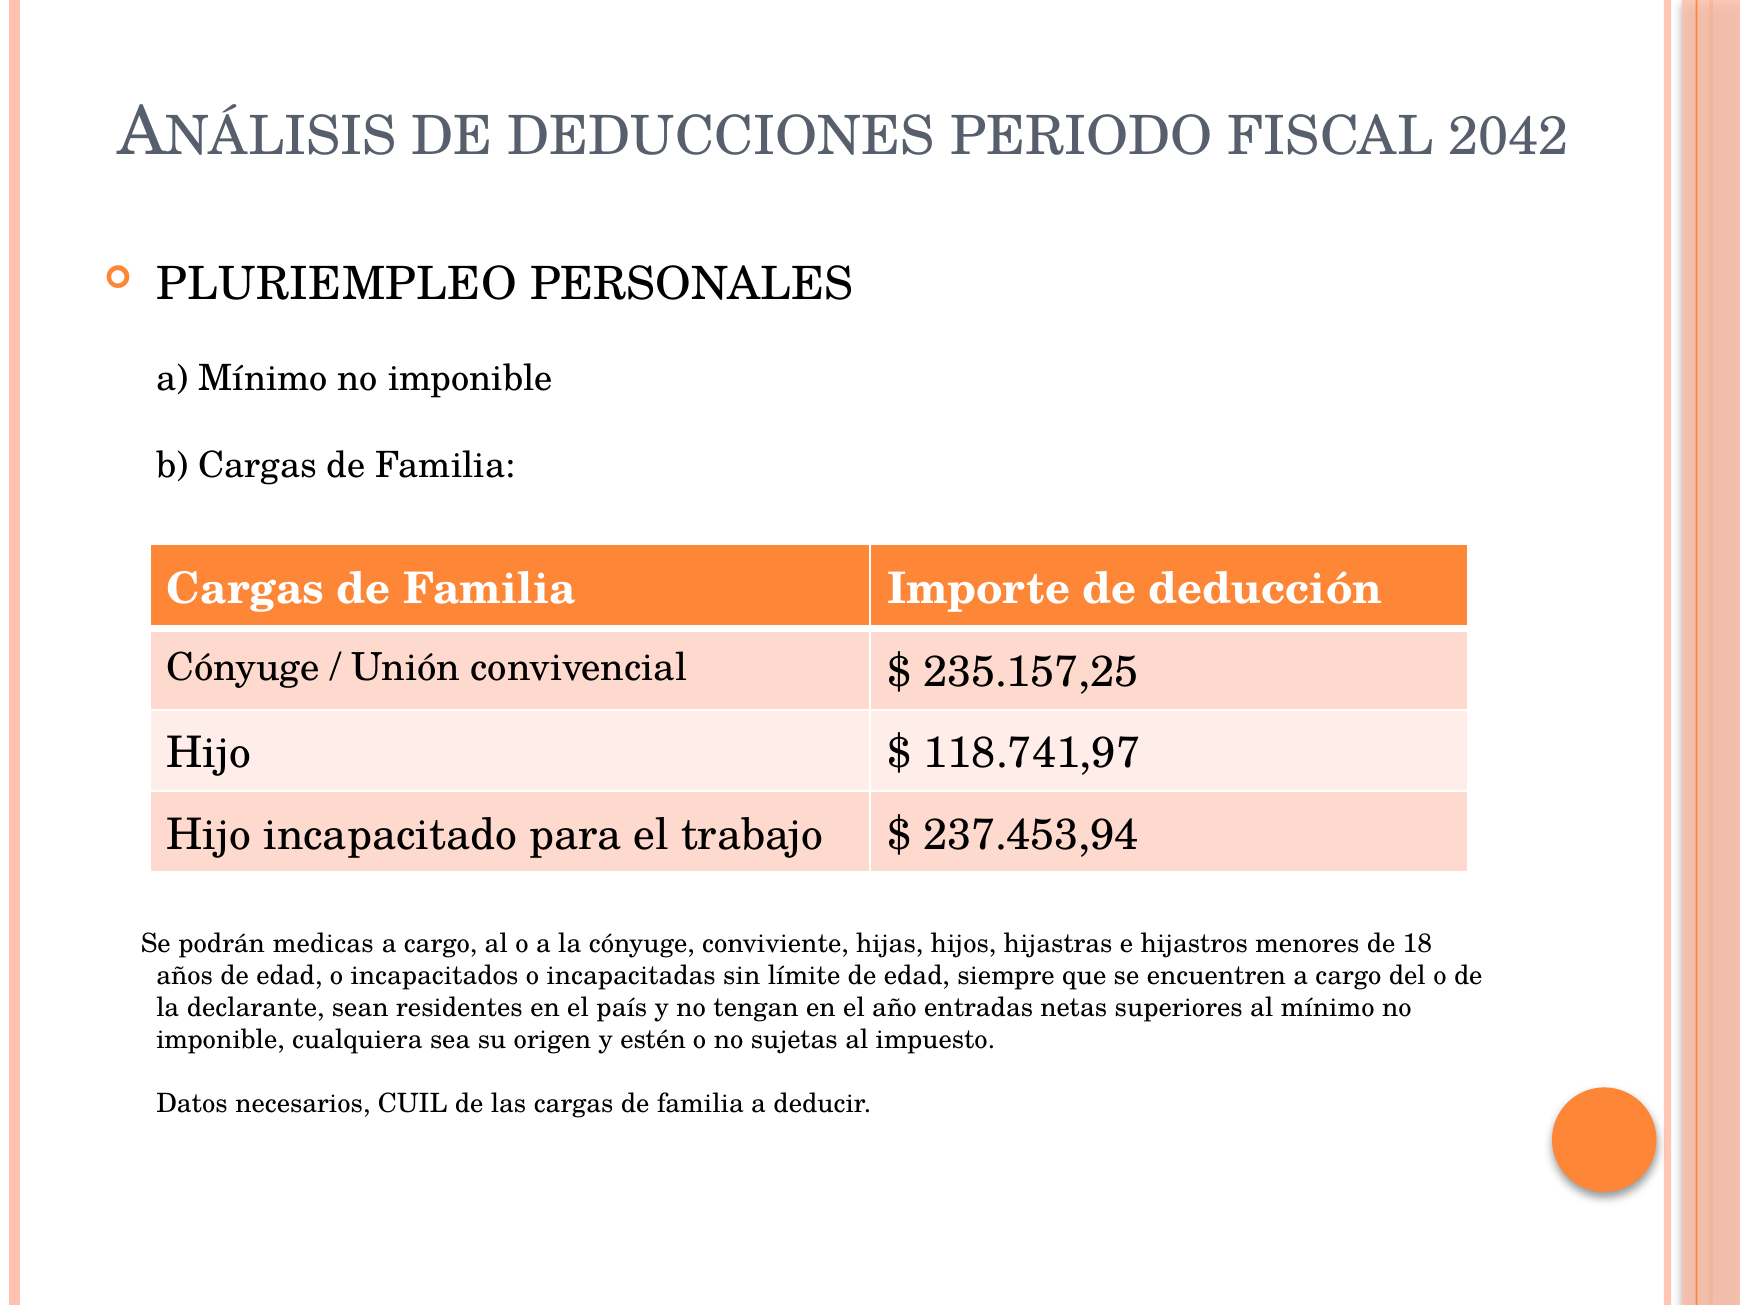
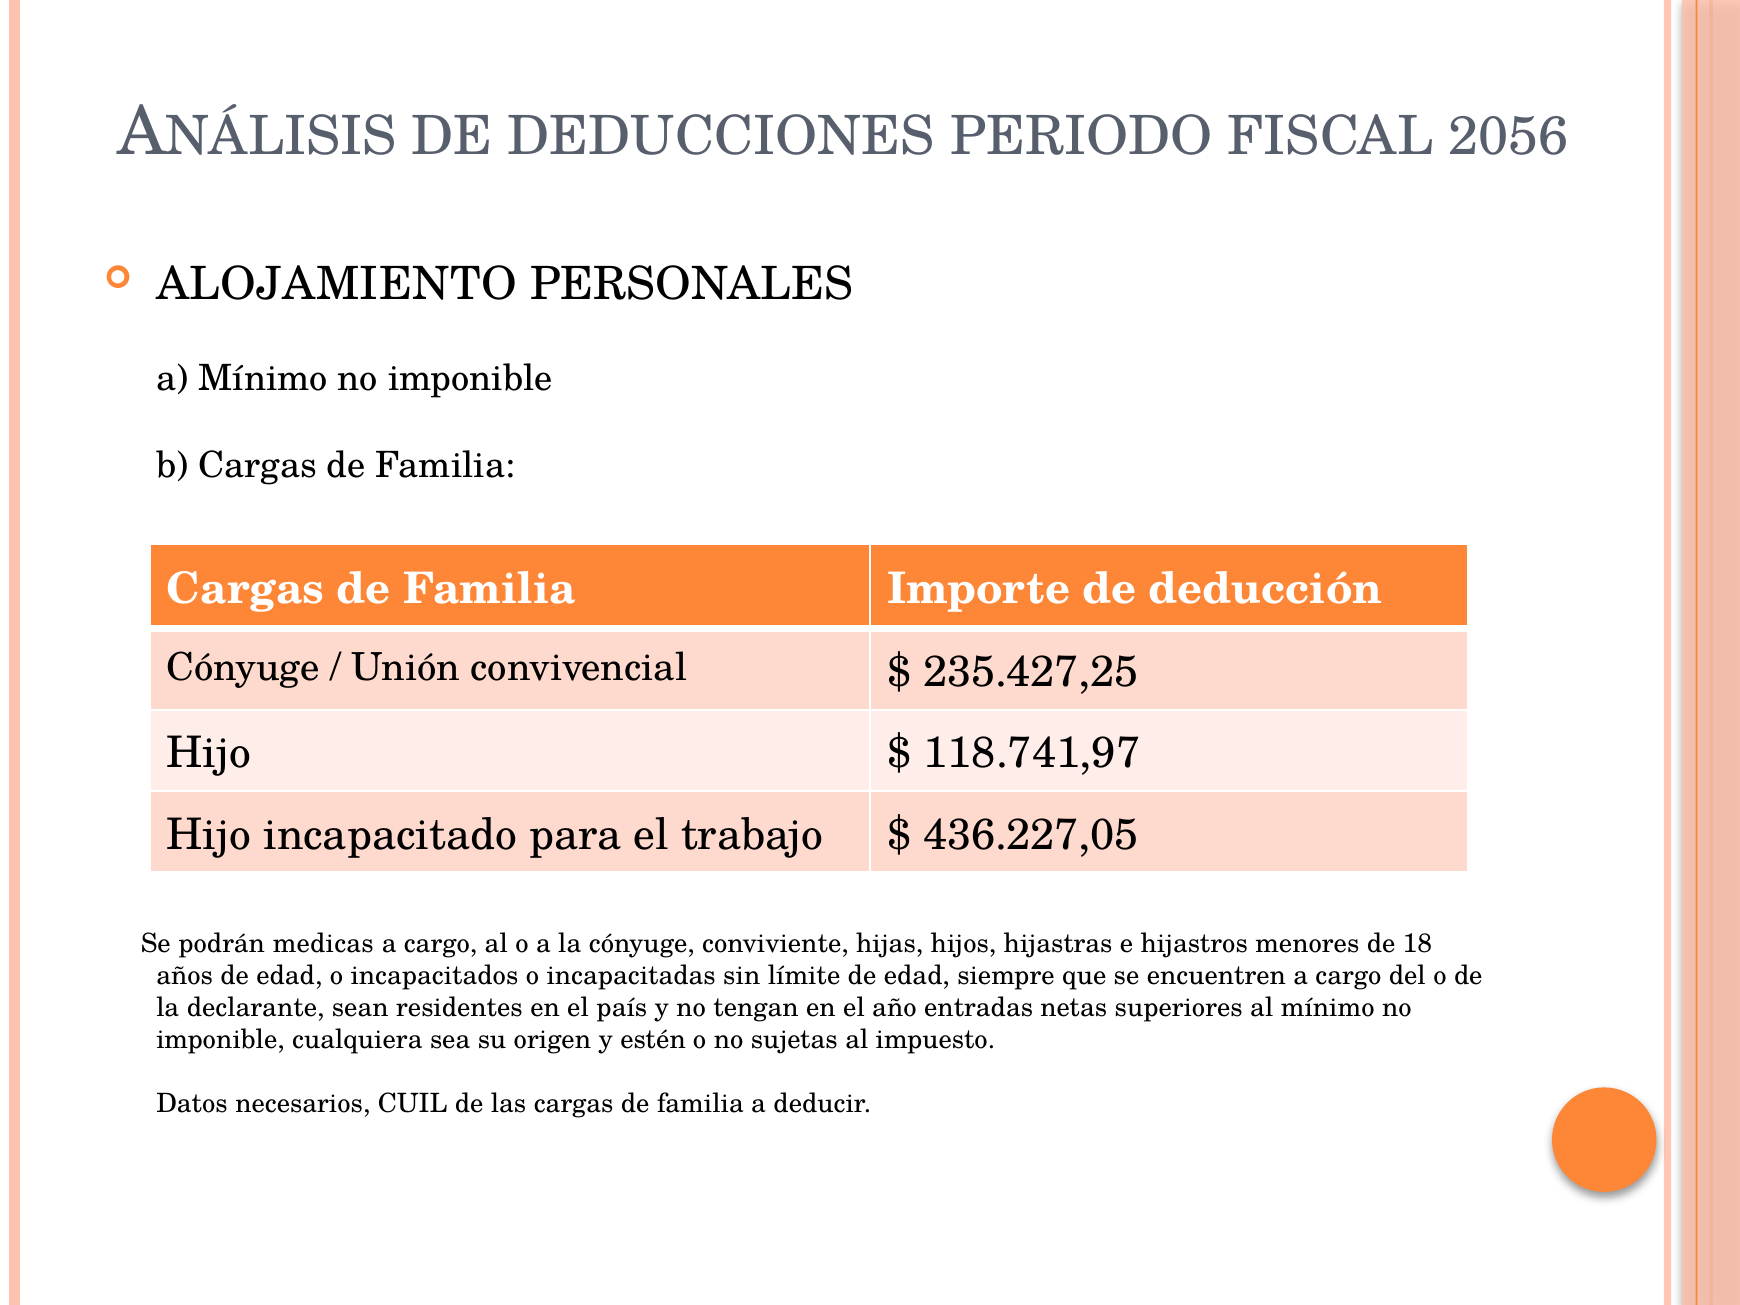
2042: 2042 -> 2056 (1508, 137)
PLURIEMPLEO: PLURIEMPLEO -> ALOJAMIENTO (337, 284)
235.157,25: 235.157,25 -> 235.427,25 (1031, 672)
237.453,94: 237.453,94 -> 436.227,05 (1031, 835)
